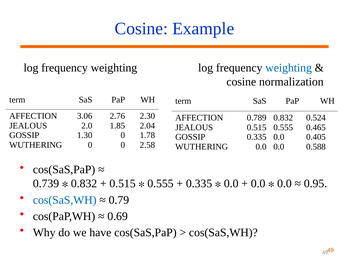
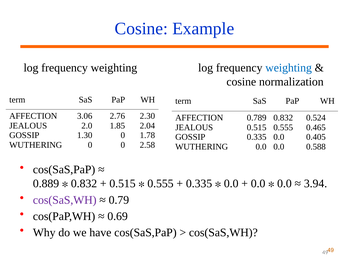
0.739: 0.739 -> 0.889 (46, 183)
0.95: 0.95 -> 3.94 (316, 183)
cos(SaS,WH colour: blue -> purple (65, 200)
